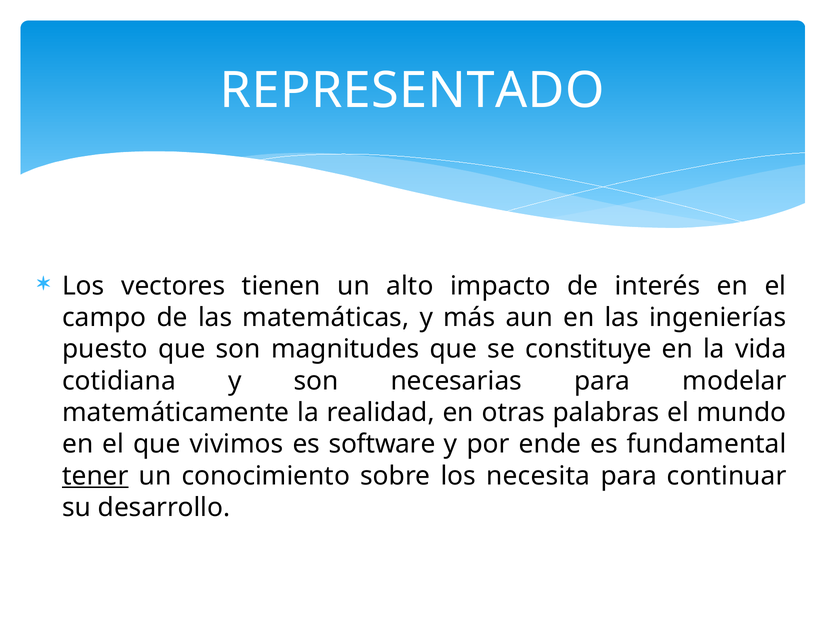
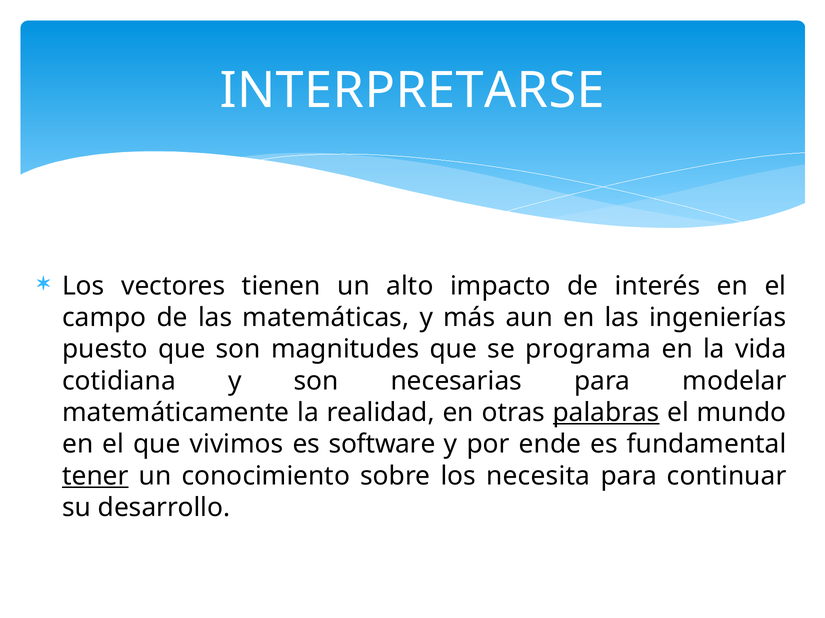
REPRESENTADO: REPRESENTADO -> INTERPRETARSE (412, 91)
constituye: constituye -> programa (588, 350)
palabras underline: none -> present (606, 413)
